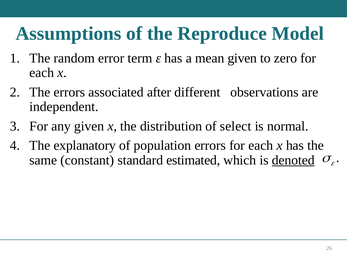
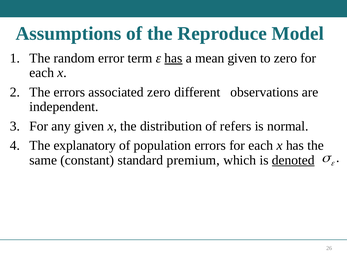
has underline: none -> present (173, 58)
associated after: after -> zero (159, 92)
select: select -> refers (236, 126)
estimated: estimated -> premium (193, 160)
